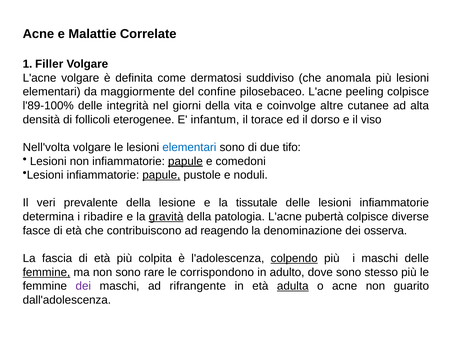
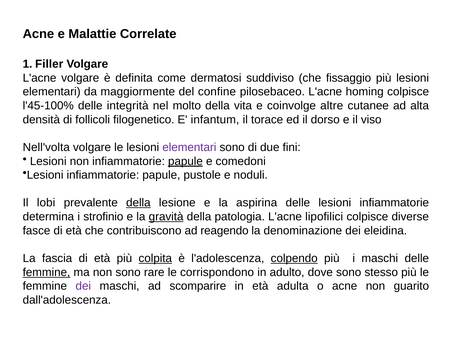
anomala: anomala -> fissaggio (349, 78)
peeling: peeling -> homing (365, 92)
l'89-100%: l'89-100% -> l'45-100% (48, 106)
giorni: giorni -> molto (187, 106)
eterogenee: eterogenee -> filogenetico (144, 120)
elementari colour: blue -> purple (189, 147)
tifo: tifo -> fini (292, 147)
papule underline: present -> none (161, 175)
veri: veri -> lobi (46, 203)
della underline: none -> present (138, 203)
tissutale: tissutale -> aspirina (257, 203)
ribadire: ribadire -> strofinio (103, 217)
pubertà: pubertà -> lipoﬁlici (324, 217)
osserva: osserva -> eleidina (385, 231)
colpita underline: none -> present (155, 259)
rifrangente: rifrangente -> scomparire (198, 286)
adulta underline: present -> none (293, 286)
